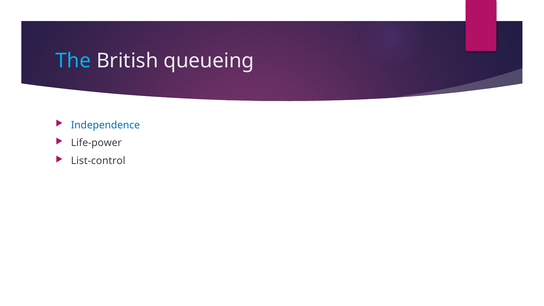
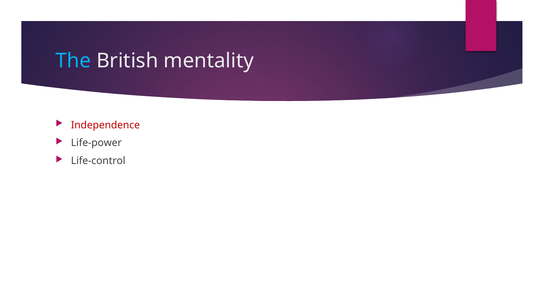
queueing: queueing -> mentality (209, 61)
Independence colour: blue -> red (105, 125)
List-control: List-control -> Life-control (98, 161)
